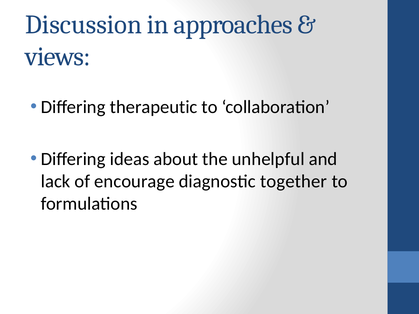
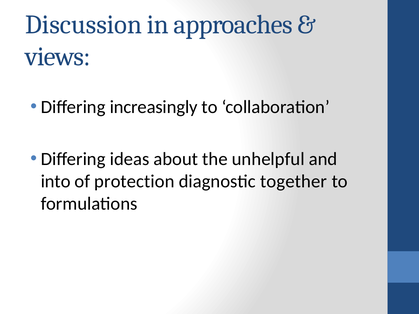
therapeutic: therapeutic -> increasingly (154, 107)
lack: lack -> into (56, 181)
encourage: encourage -> protection (134, 181)
